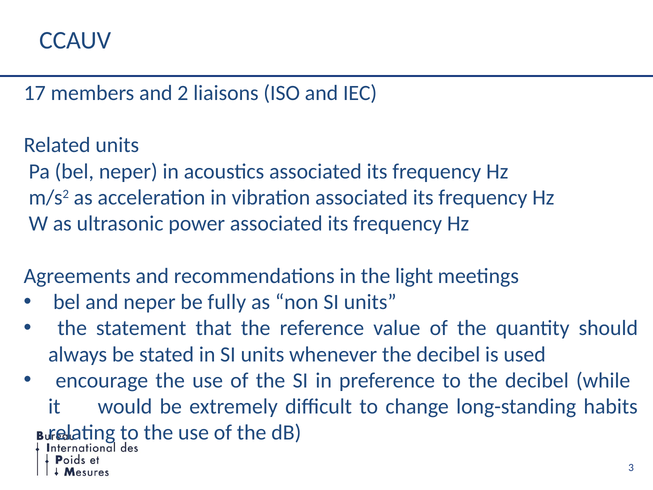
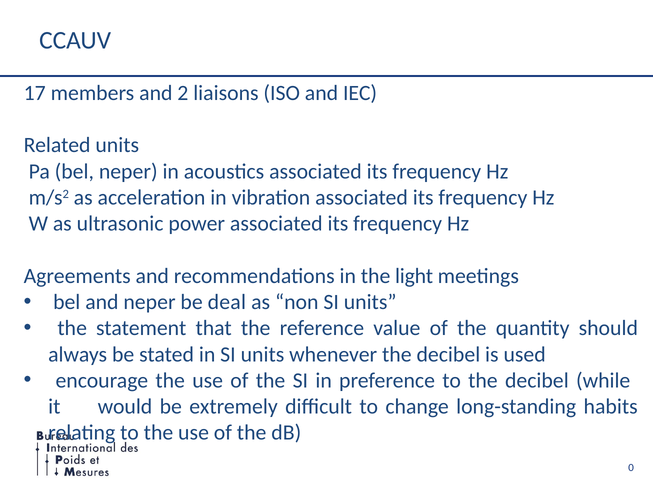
fully: fully -> deal (227, 302)
3: 3 -> 0 (631, 468)
